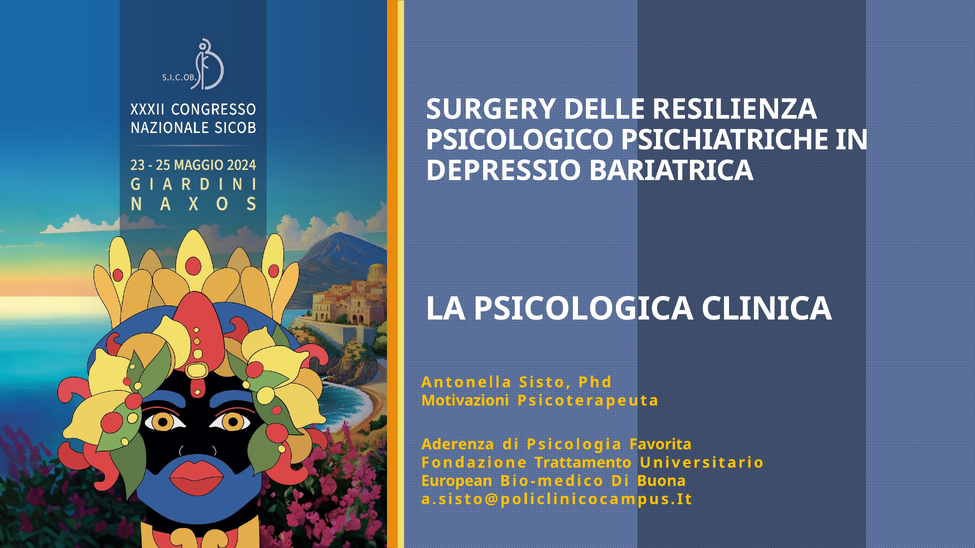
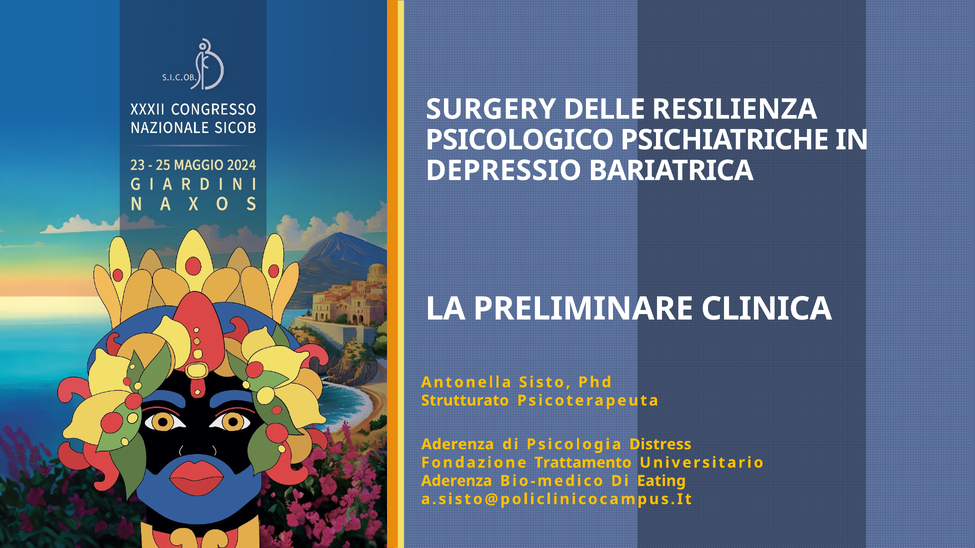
PSICOLOGICA: PSICOLOGICA -> PRELIMINARE (583, 309)
Motivazioni: Motivazioni -> Strutturato (465, 401)
Favorita: Favorita -> Distress (660, 445)
European: European -> Aderenza (457, 481)
Buona: Buona -> Eating (661, 481)
